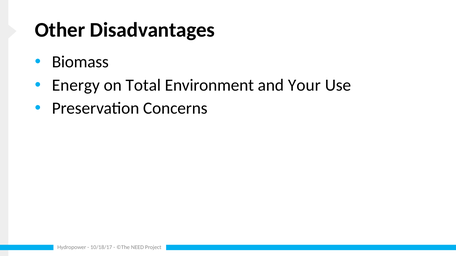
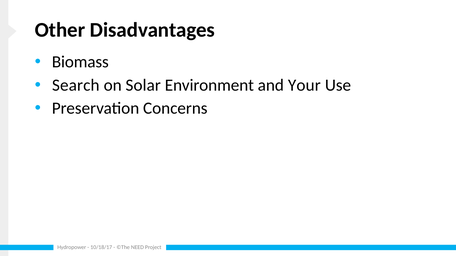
Energy: Energy -> Search (76, 85)
Total: Total -> Solar (143, 85)
